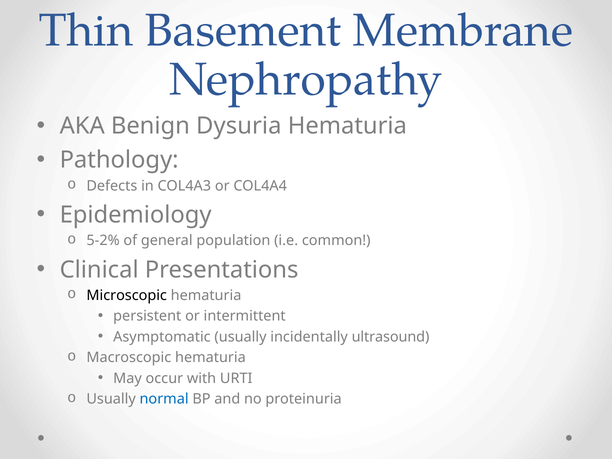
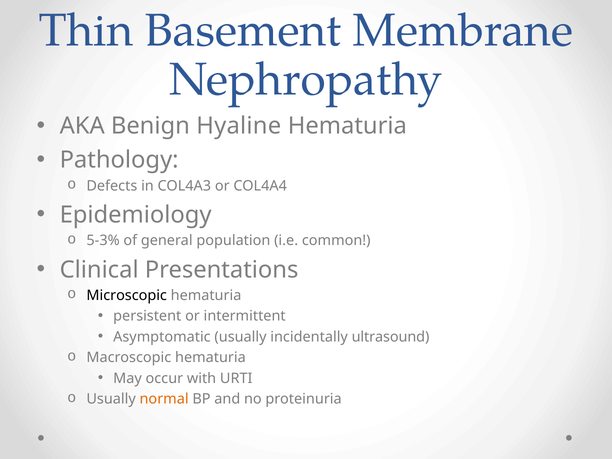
Dysuria: Dysuria -> Hyaline (239, 126)
5-2%: 5-2% -> 5-3% (103, 241)
normal colour: blue -> orange (164, 399)
